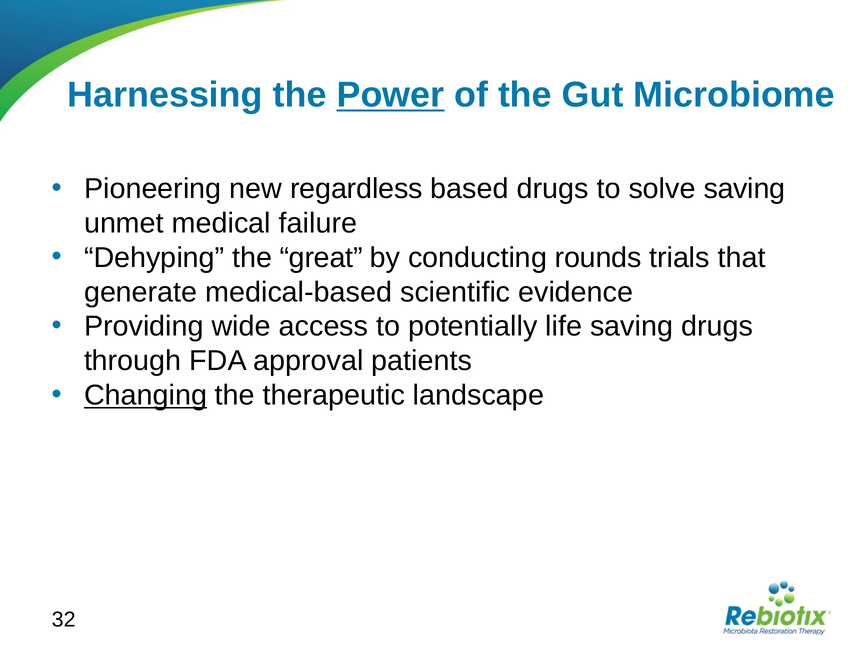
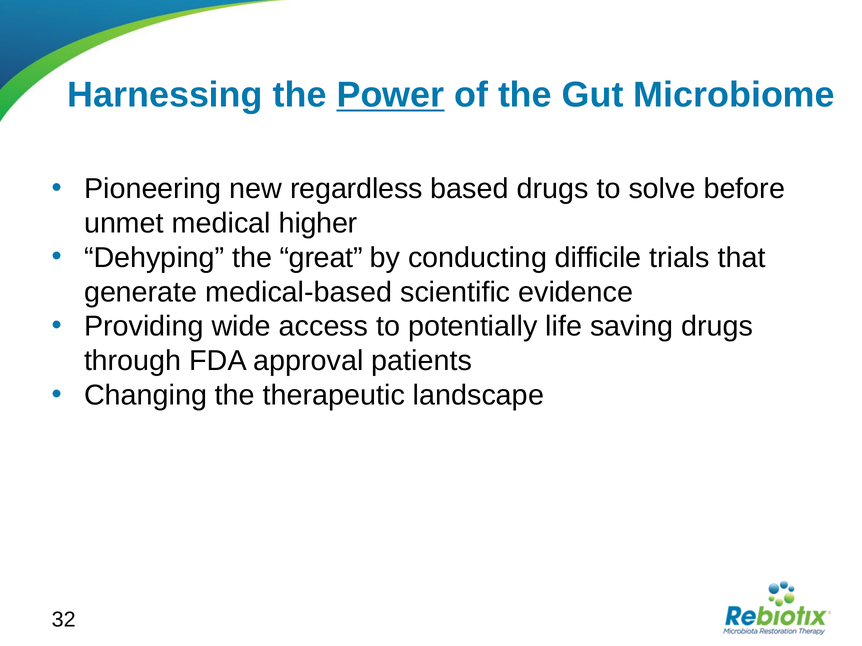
solve saving: saving -> before (744, 189)
failure: failure -> higher (318, 223)
rounds: rounds -> difficile (598, 258)
Changing underline: present -> none (146, 396)
